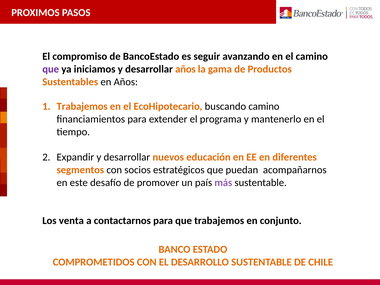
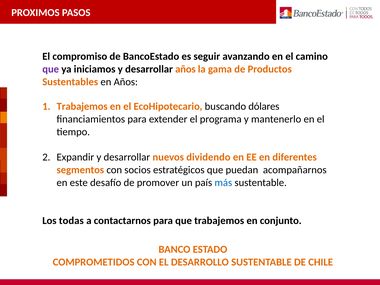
buscando camino: camino -> dólares (264, 106)
educación: educación -> dividendo (208, 157)
más colour: purple -> blue (223, 183)
venta: venta -> todas (71, 221)
